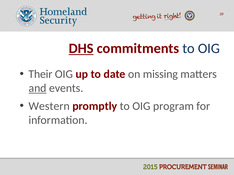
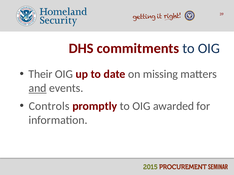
DHS underline: present -> none (81, 49)
Western: Western -> Controls (49, 106)
program: program -> awarded (174, 106)
